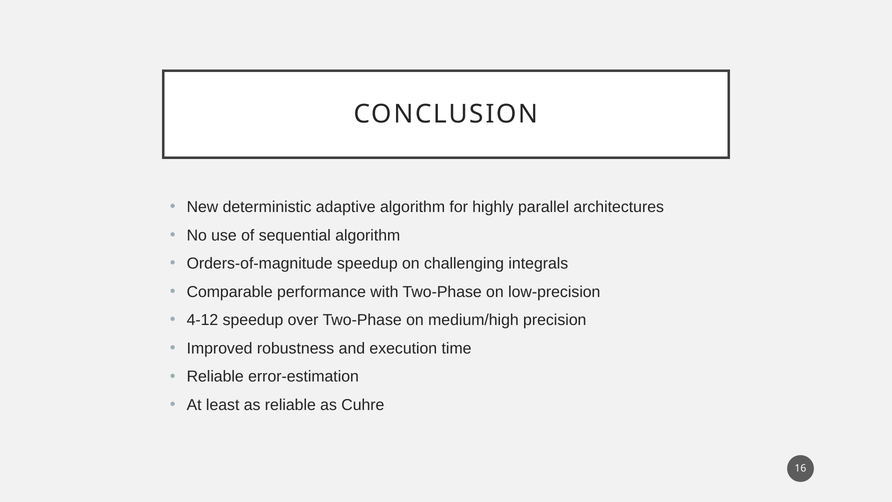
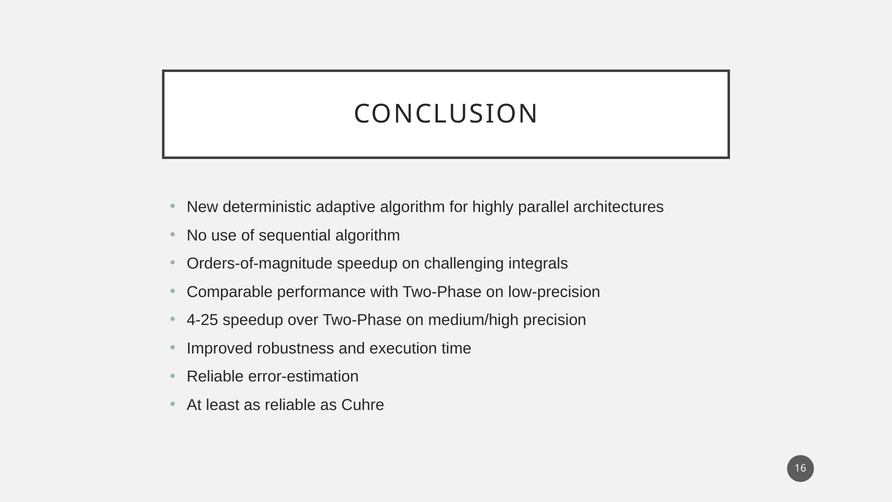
4-12: 4-12 -> 4-25 (202, 320)
